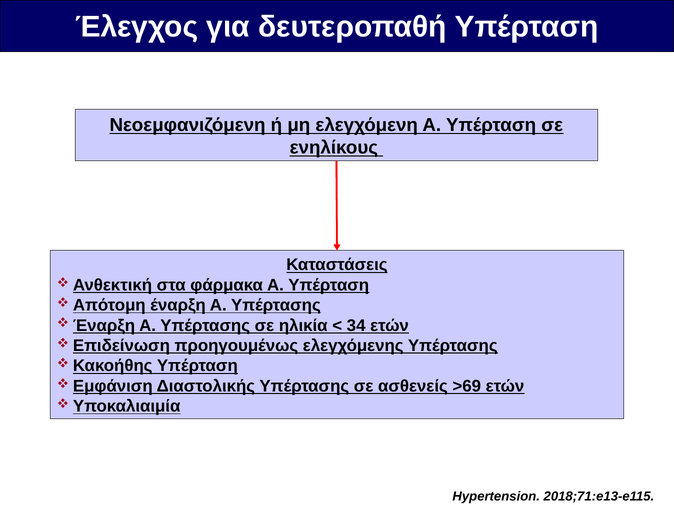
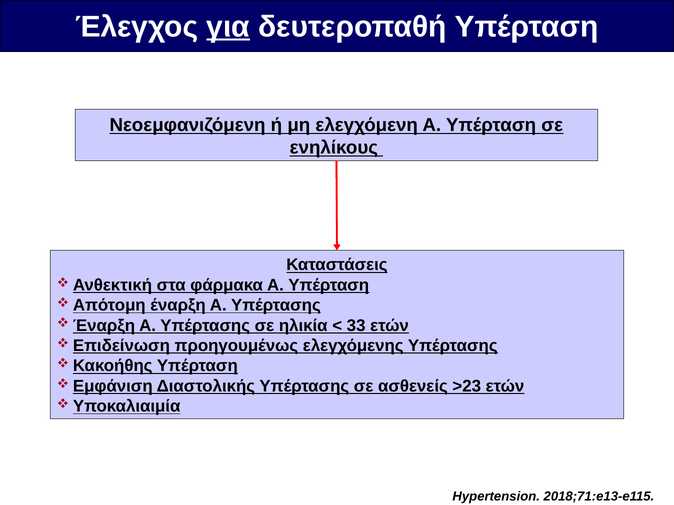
για underline: none -> present (228, 27)
34: 34 -> 33 (356, 326)
>69: >69 -> >23 (467, 386)
